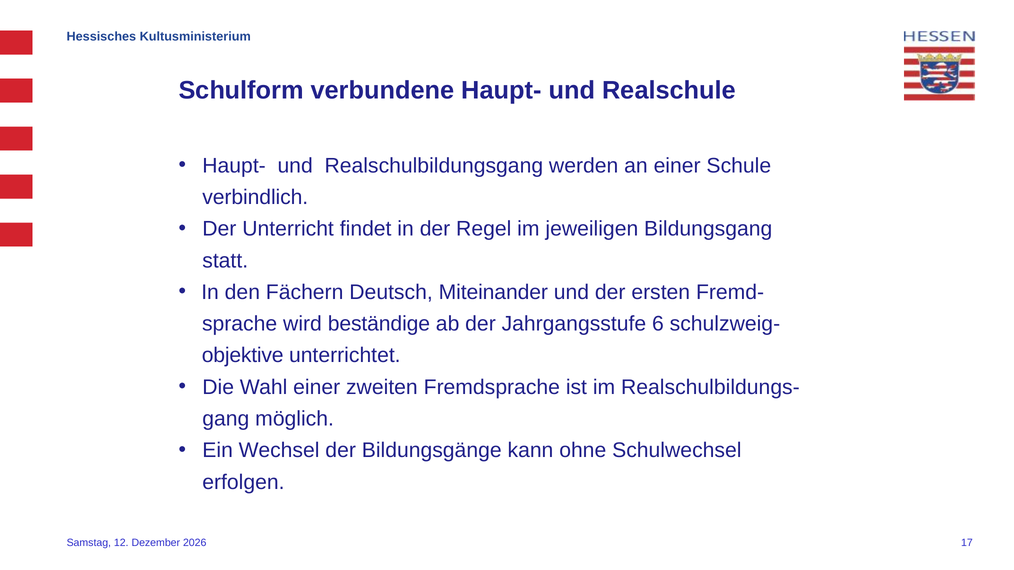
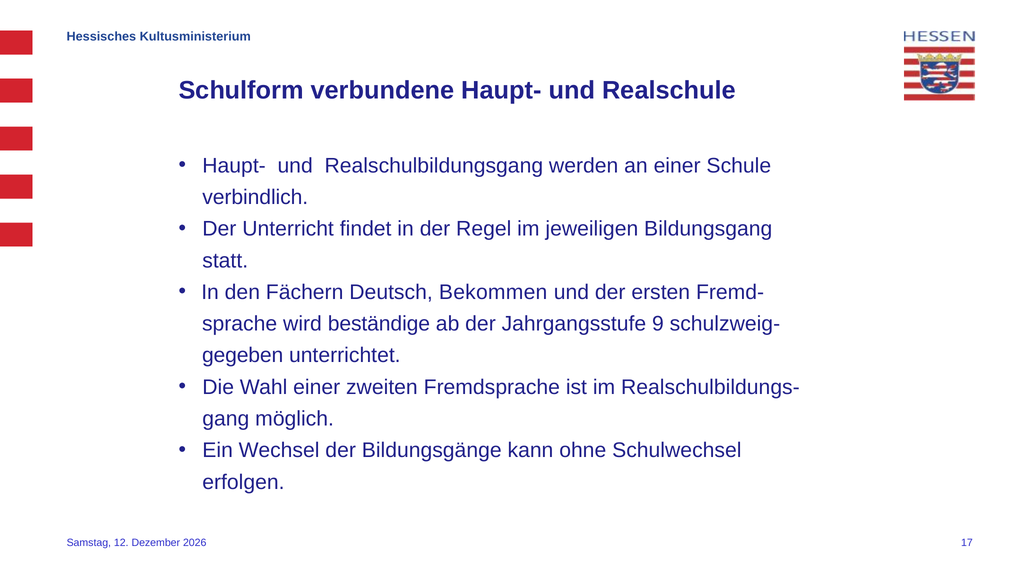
Miteinander: Miteinander -> Bekommen (493, 292)
6: 6 -> 9 (658, 324)
objektive: objektive -> gegeben (243, 356)
